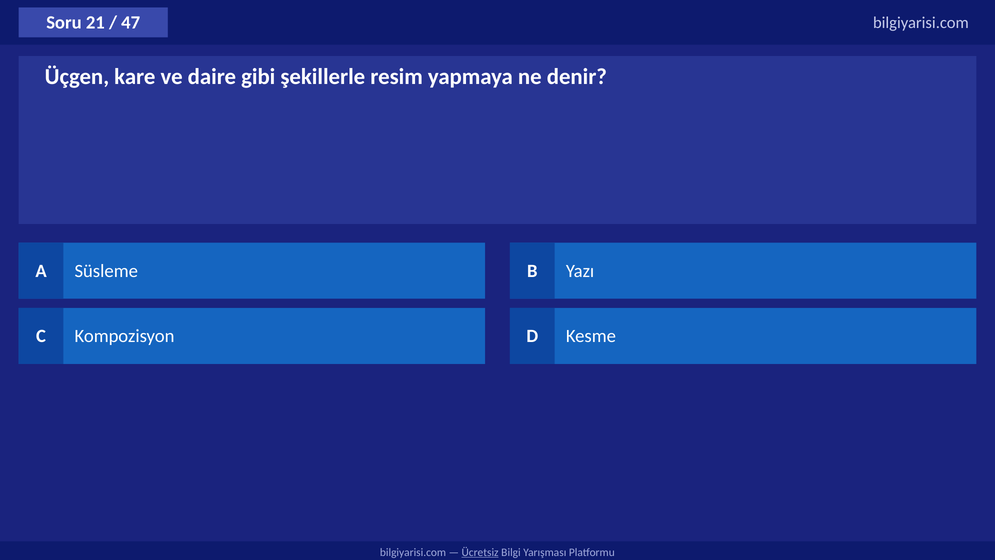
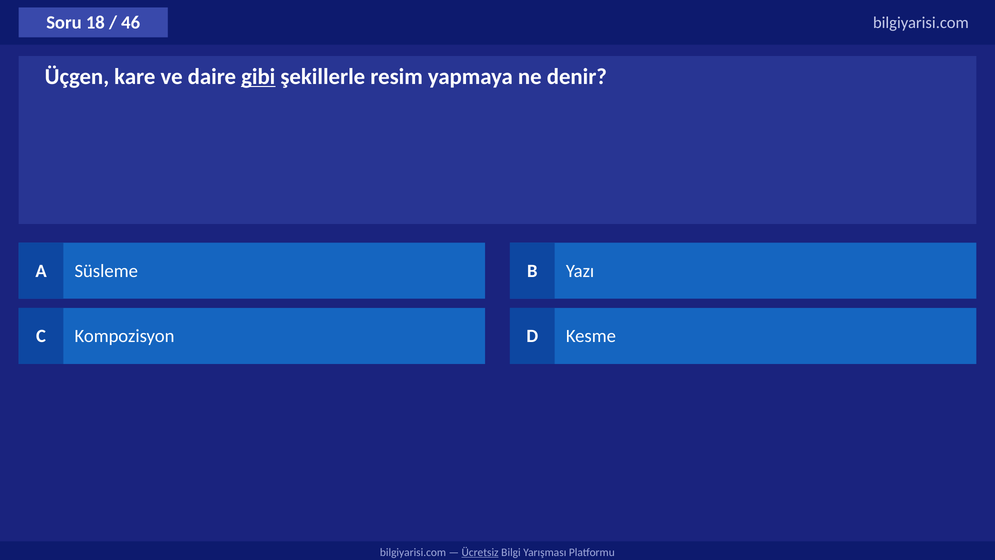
21: 21 -> 18 (95, 23)
47: 47 -> 46 (131, 23)
gibi underline: none -> present (258, 77)
